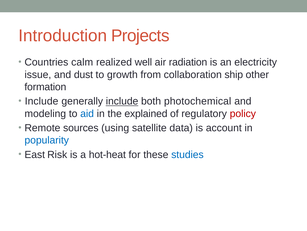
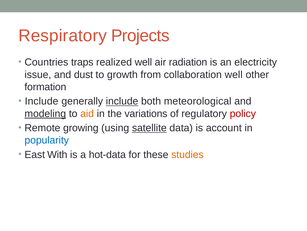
Introduction: Introduction -> Respiratory (63, 36)
calm: calm -> traps (82, 62)
collaboration ship: ship -> well (234, 74)
photochemical: photochemical -> meteorological (198, 101)
modeling underline: none -> present (45, 113)
aid colour: blue -> orange (87, 113)
explained: explained -> variations (146, 113)
sources: sources -> growing (81, 128)
satellite underline: none -> present (149, 128)
Risk: Risk -> With (57, 154)
hot-heat: hot-heat -> hot-data (107, 154)
studies colour: blue -> orange (187, 154)
